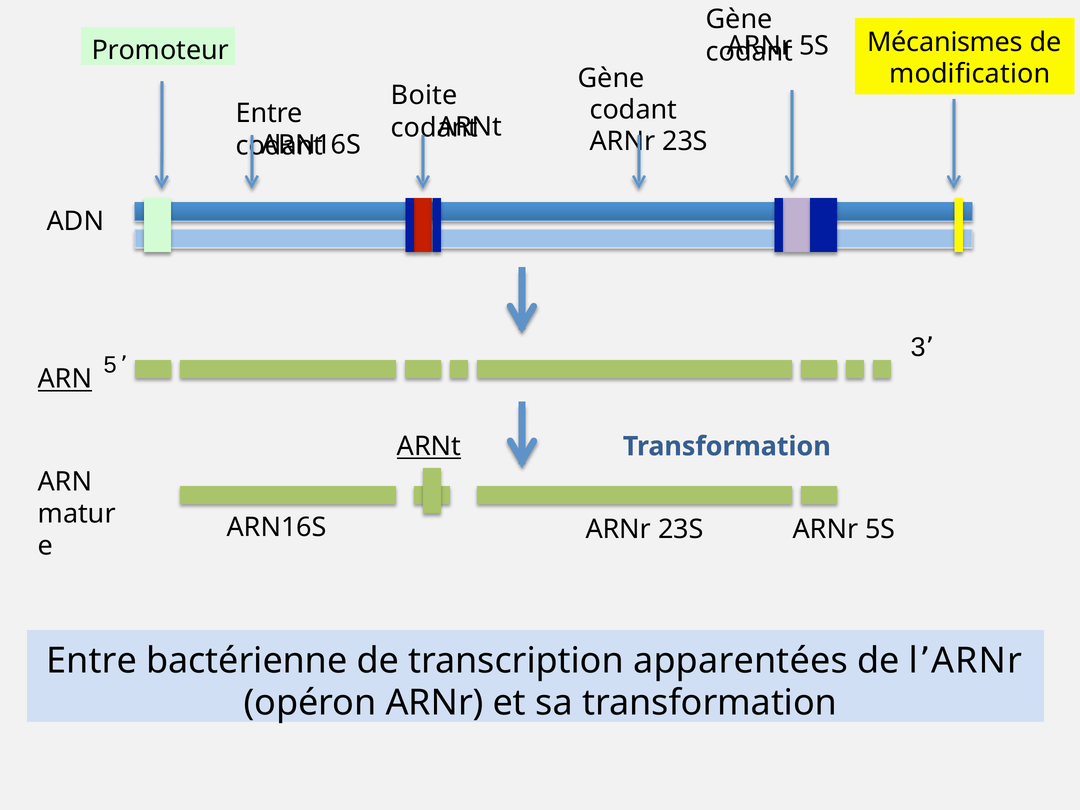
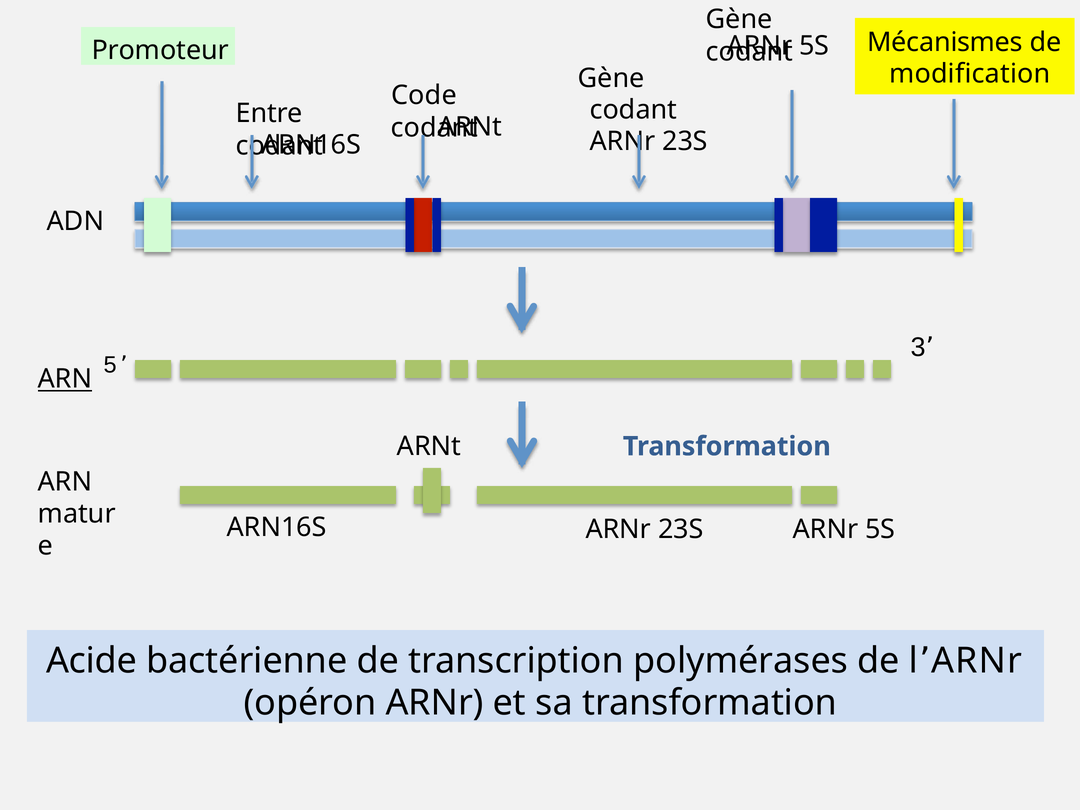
Boite: Boite -> Code (424, 95)
ARNt underline: present -> none (429, 446)
Entre: Entre -> Acide (92, 661)
apparentées: apparentées -> polymérases (741, 661)
